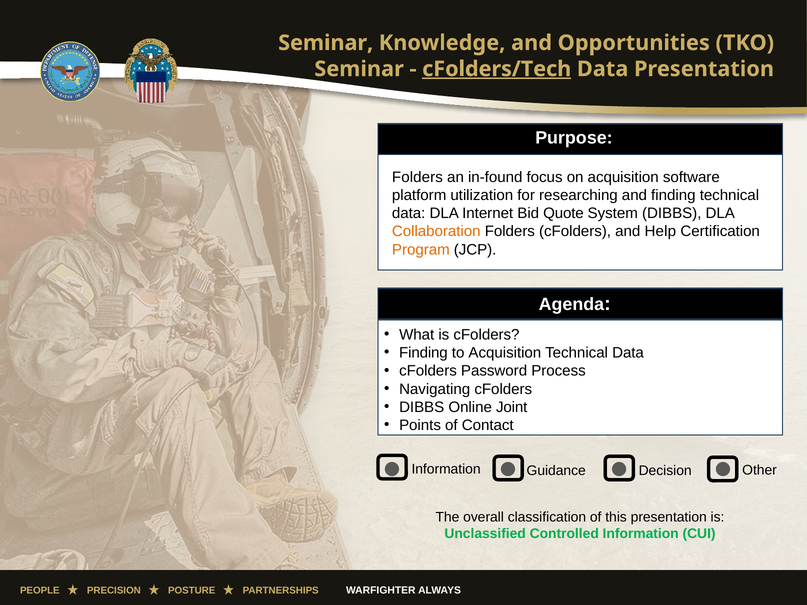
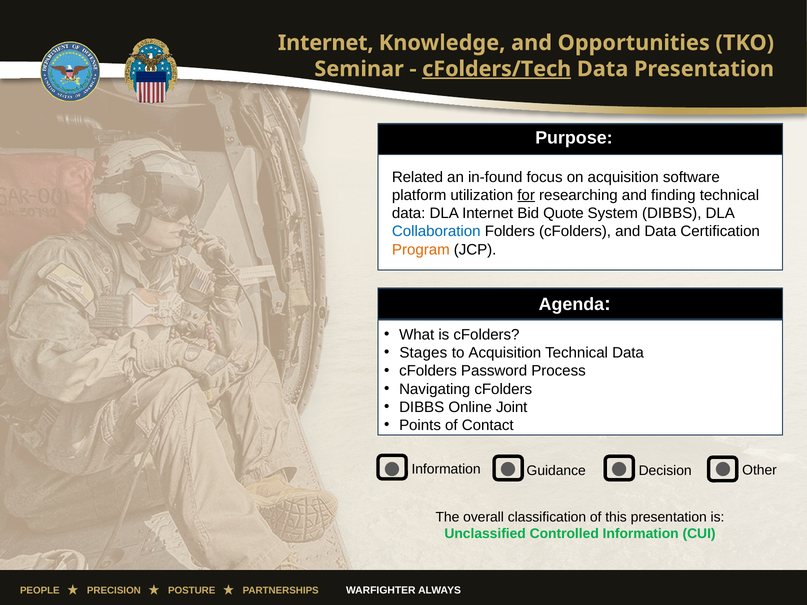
Seminar: Seminar -> Internet (326, 43)
Folders: Folders -> Related (418, 177)
for underline: none -> present (526, 195)
Collaboration colour: orange -> blue (436, 232)
and Help: Help -> Data (660, 232)
Finding: Finding -> Stages (423, 353)
